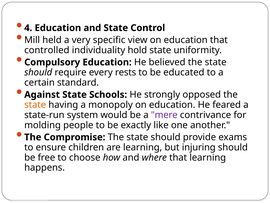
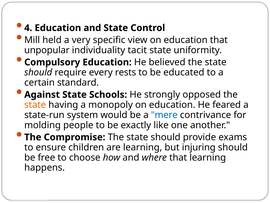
controlled: controlled -> unpopular (47, 50)
hold: hold -> tacit (137, 50)
mere colour: purple -> blue (164, 115)
